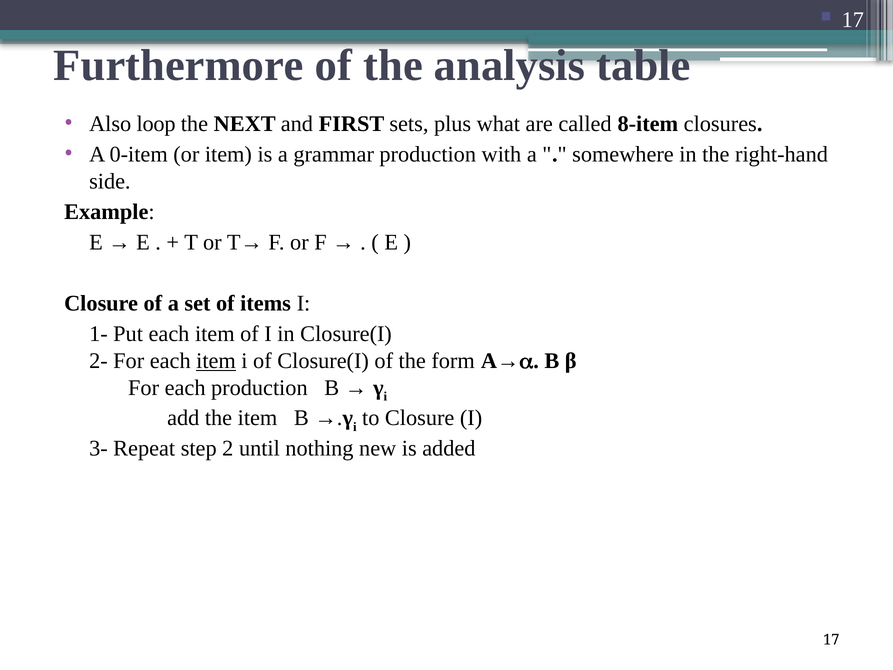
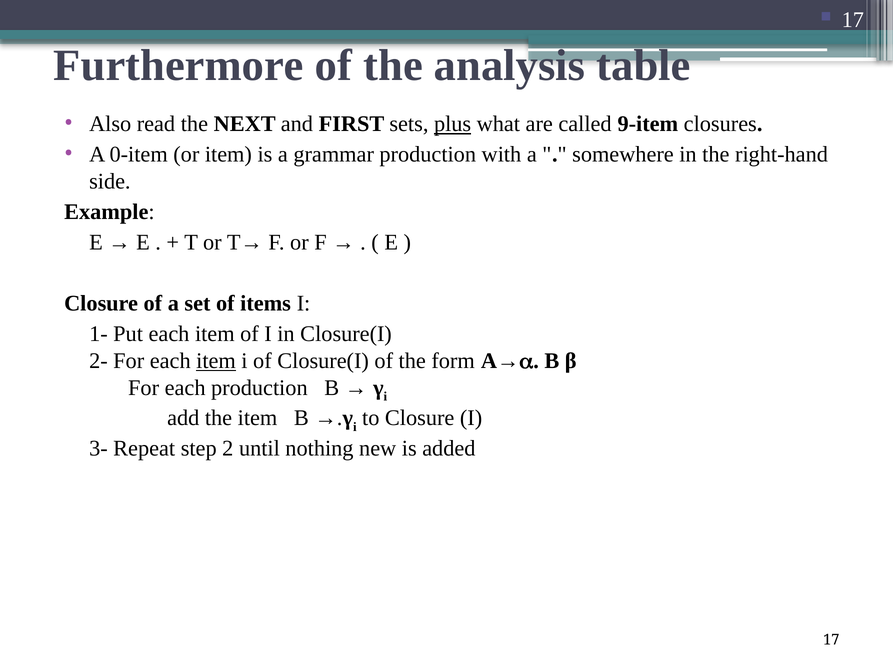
loop: loop -> read (156, 124)
plus underline: none -> present (453, 124)
8-item: 8-item -> 9-item (648, 124)
